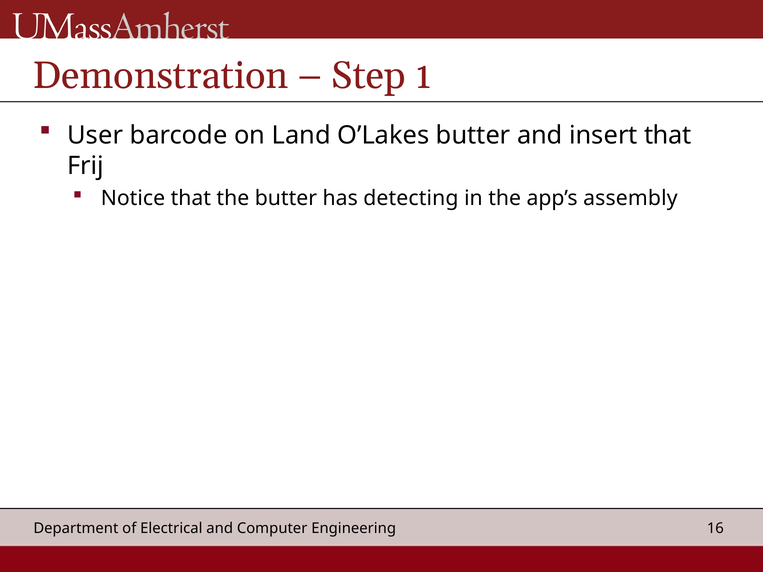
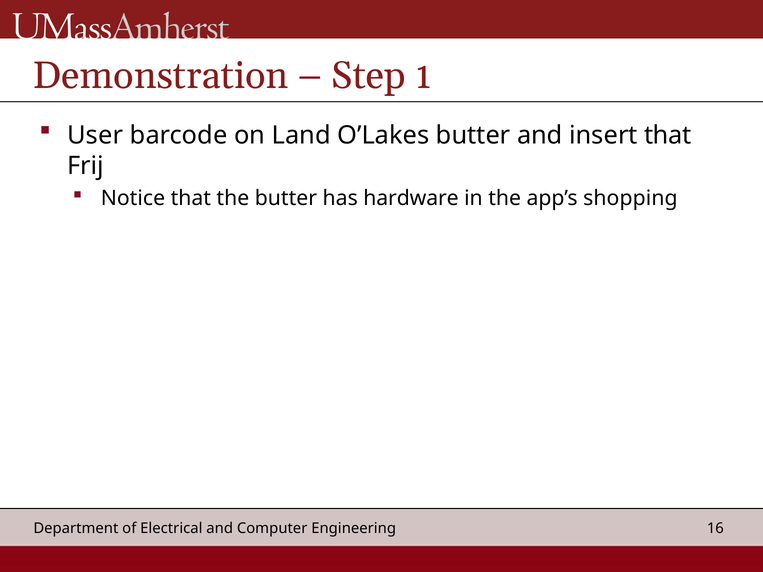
detecting: detecting -> hardware (411, 199)
assembly: assembly -> shopping (630, 199)
